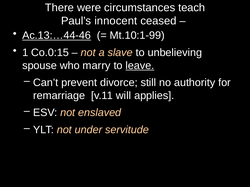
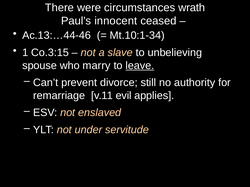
teach: teach -> wrath (192, 8)
Ac.13:…44-46 underline: present -> none (57, 36)
Mt.10:1-99: Mt.10:1-99 -> Mt.10:1-34 (137, 36)
Co.0:15: Co.0:15 -> Co.3:15 (50, 53)
will: will -> evil (124, 96)
